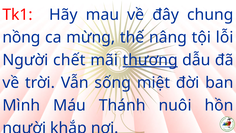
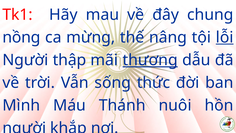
lỗi underline: none -> present (225, 37)
chết: chết -> thập (69, 60)
miệt: miệt -> thức (153, 83)
